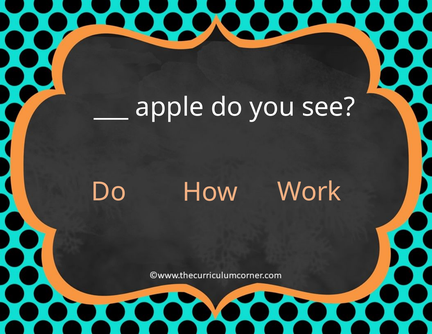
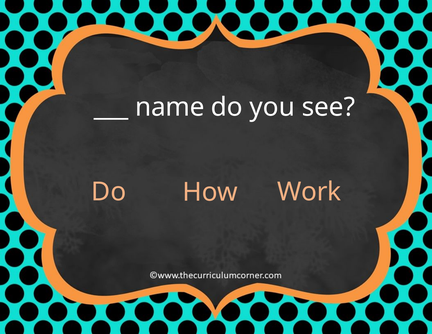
apple: apple -> name (170, 107)
